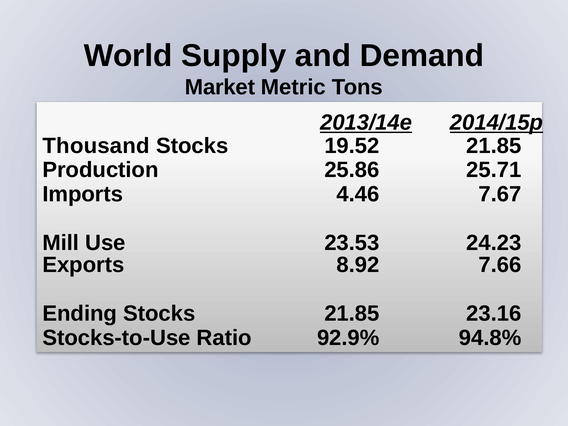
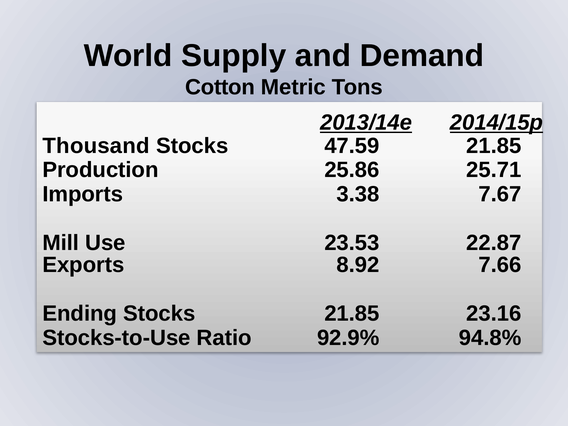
Market: Market -> Cotton (220, 87)
19.52: 19.52 -> 47.59 (352, 146)
4.46: 4.46 -> 3.38 (358, 194)
24.23: 24.23 -> 22.87 (494, 243)
